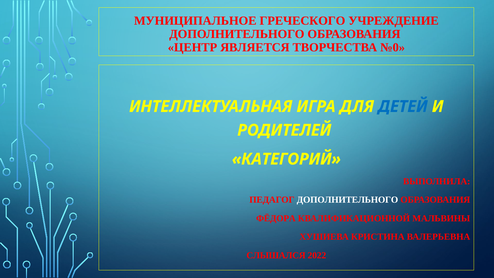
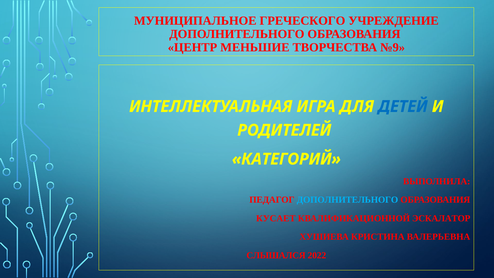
ЯВЛЯЕТСЯ: ЯВЛЯЕТСЯ -> МЕНЬШИЕ (255, 47)
№0: №0 -> №9 (393, 47)
ДОПОЛНИТЕЛЬНОГО colour: white -> light blue (348, 200)
ФЁДОРА: ФЁДОРА -> КУСАЕТ (276, 218)
МАЛЬВИНЫ: МАЛЬВИНЫ -> ЭСКАЛАТОР (441, 218)
